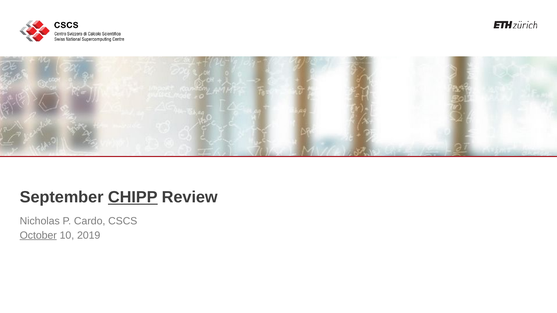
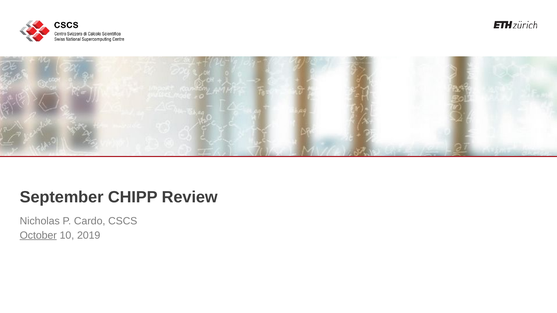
CHIPP underline: present -> none (133, 197)
